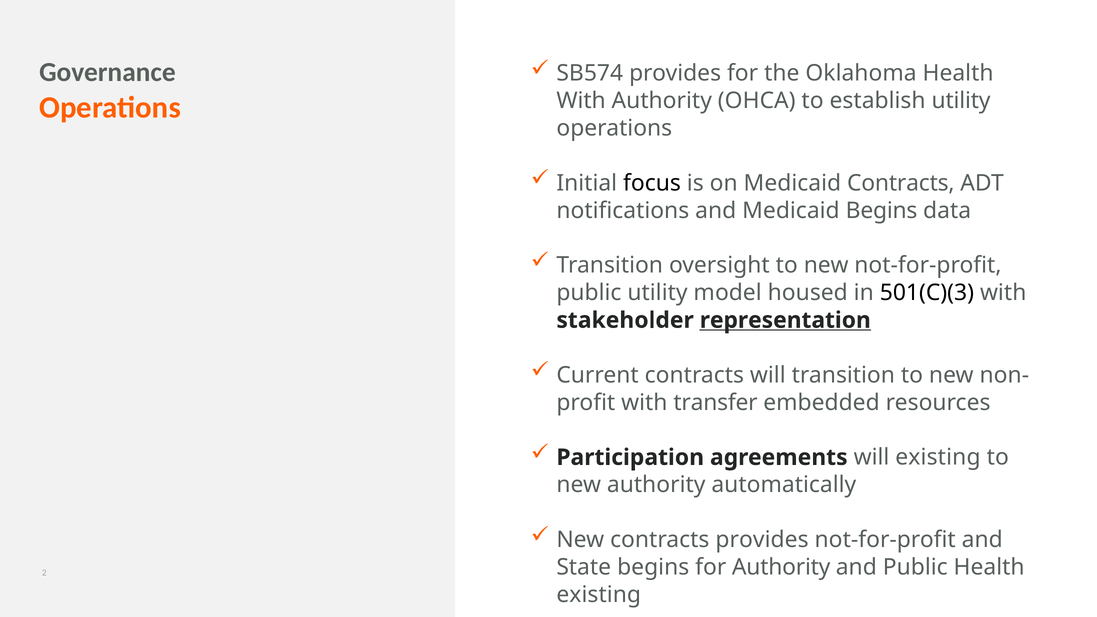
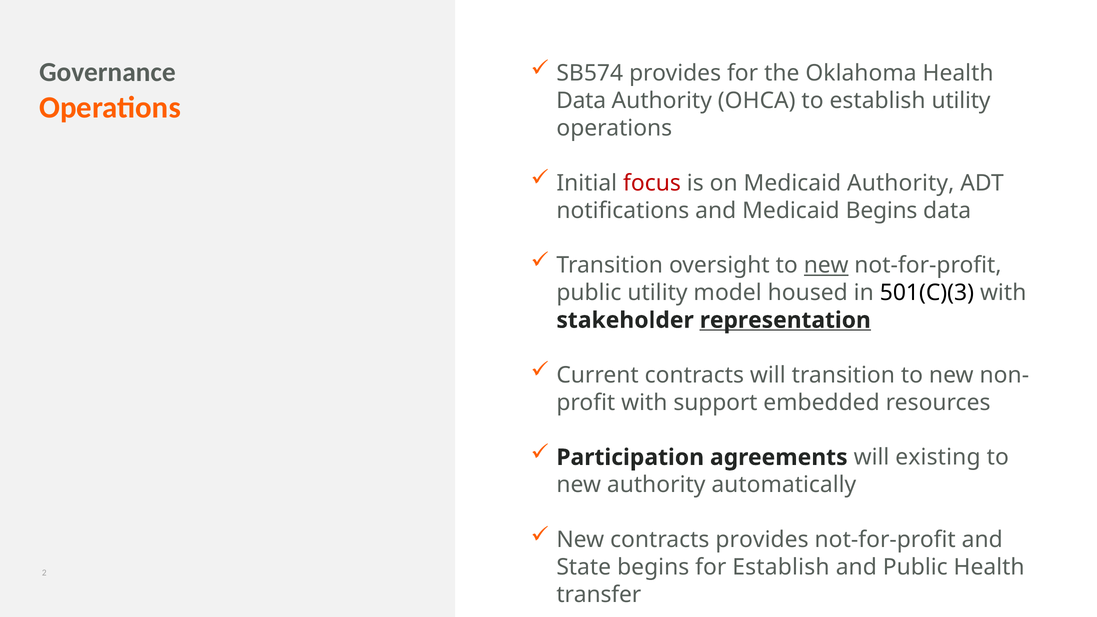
With: With -> Data (581, 101)
focus colour: black -> red (652, 183)
Medicaid Contracts: Contracts -> Authority (901, 183)
new underline: none -> present (826, 265)
transfer: transfer -> support (715, 403)
for Authority: Authority -> Establish (781, 567)
existing: existing -> transfer (599, 595)
